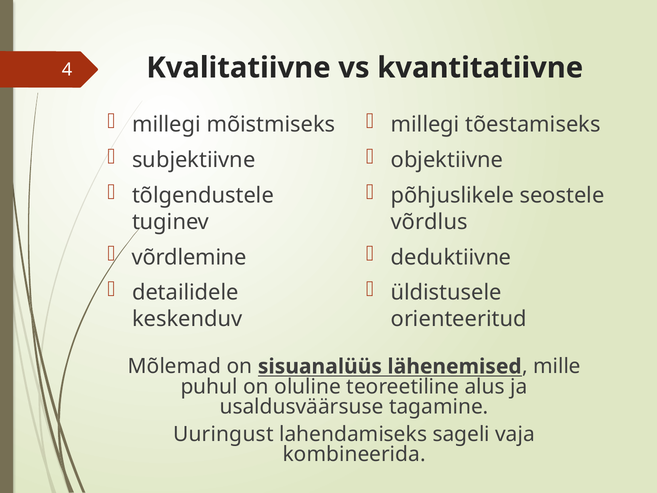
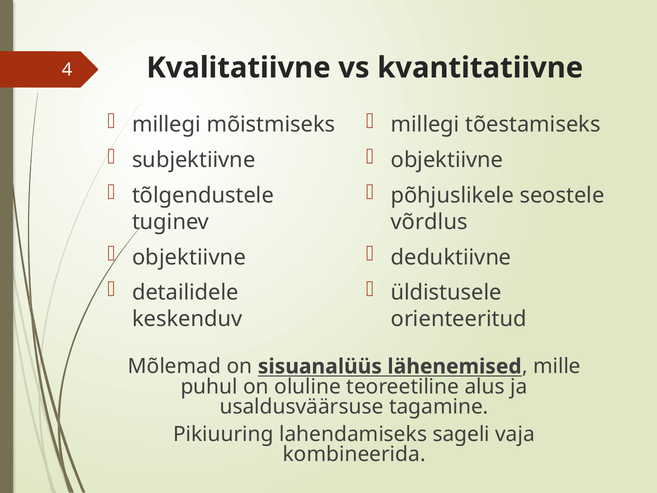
võrdlemine: võrdlemine -> objektiivne (189, 257)
Uuringust: Uuringust -> Pikiuuring (223, 434)
